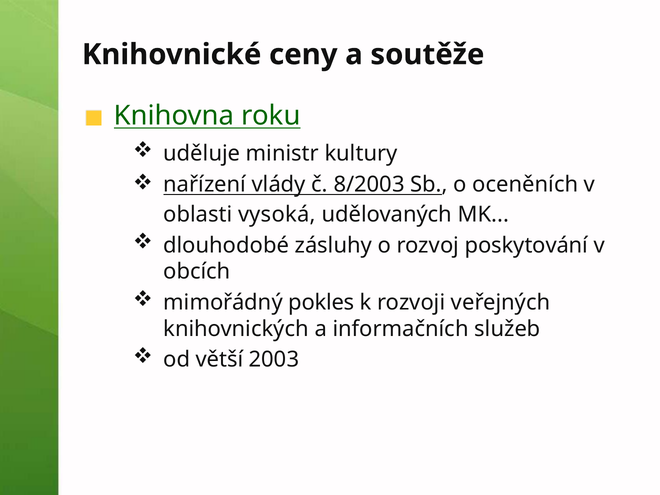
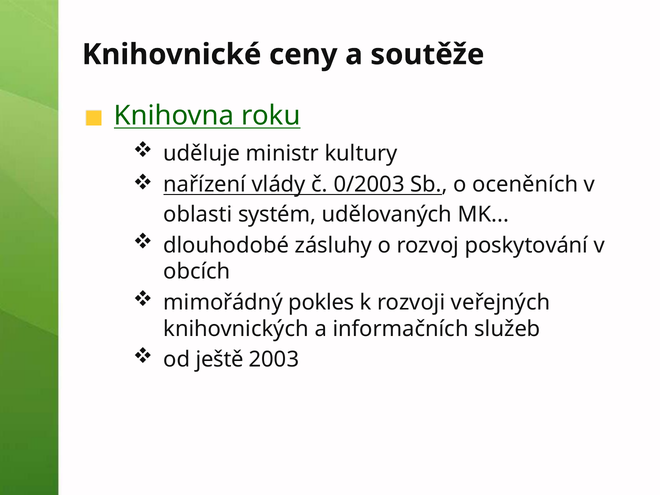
8/2003: 8/2003 -> 0/2003 (369, 184)
vysoká: vysoká -> systém (277, 215)
větší: větší -> ještě (220, 360)
